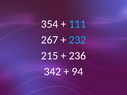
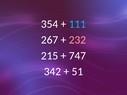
232 colour: light blue -> pink (77, 40)
236: 236 -> 747 (77, 56)
94: 94 -> 51 (77, 72)
